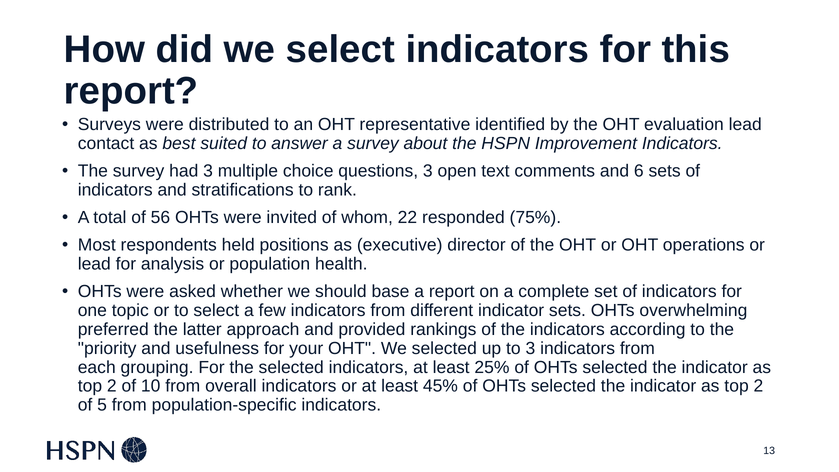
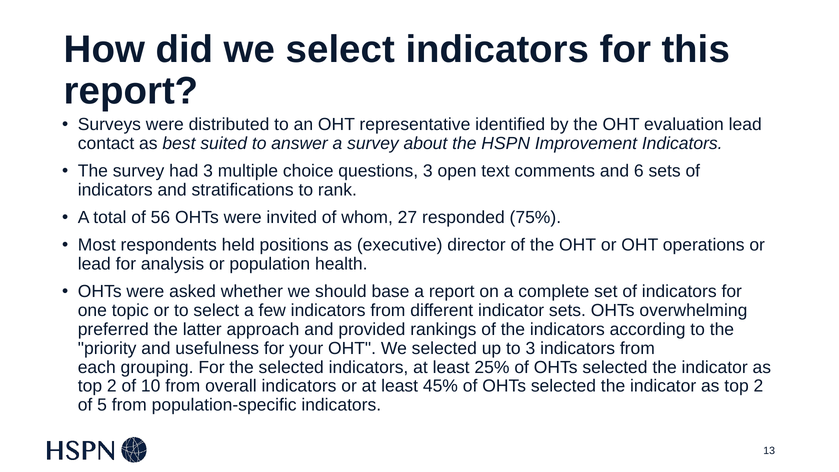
22: 22 -> 27 (407, 218)
